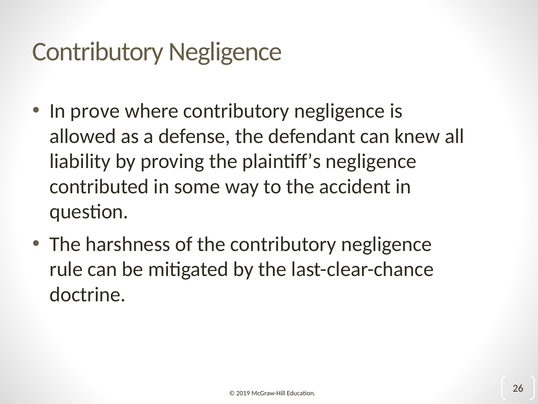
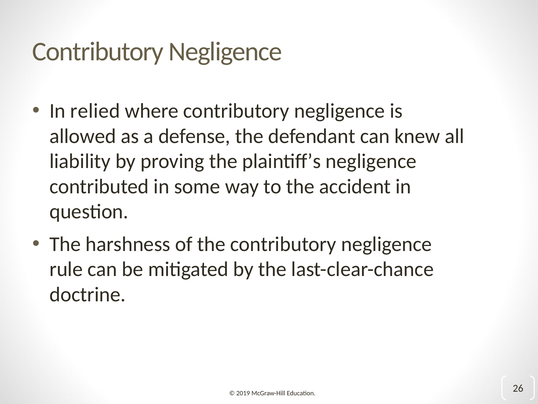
prove: prove -> relied (95, 111)
